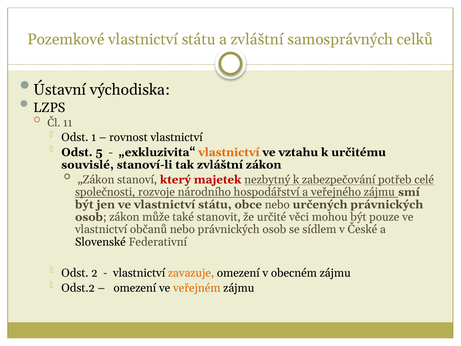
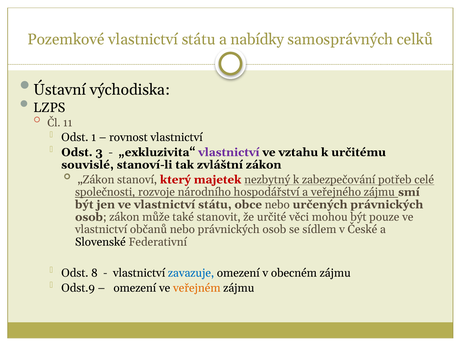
a zvláštní: zvláštní -> nabídky (257, 39)
5: 5 -> 3 (99, 152)
vlastnictví colour: orange -> purple (229, 152)
2: 2 -> 8 (94, 273)
zavazuje colour: orange -> blue (191, 273)
Odst.2: Odst.2 -> Odst.9 (78, 288)
